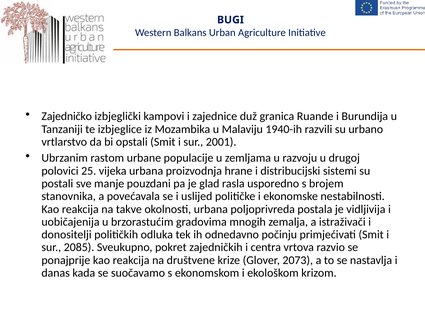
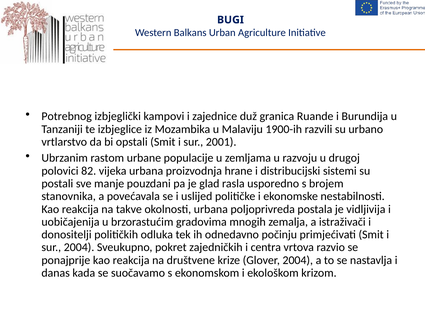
Zajedničko: Zajedničko -> Potrebnog (67, 116)
1940-ih: 1940-ih -> 1900-ih (284, 129)
25: 25 -> 82 (89, 171)
sur 2085: 2085 -> 2004 (79, 247)
Glover 2073: 2073 -> 2004 (298, 260)
